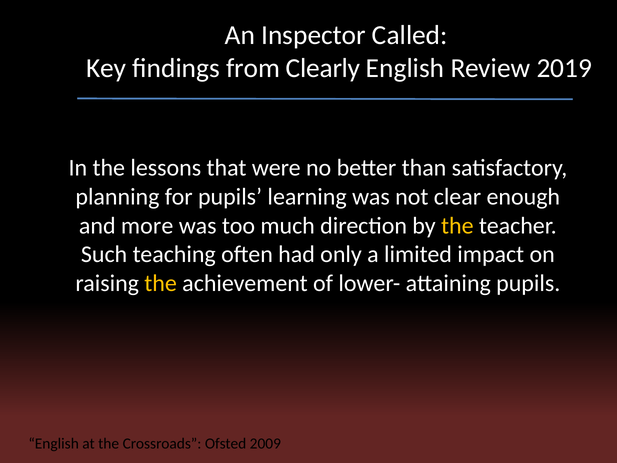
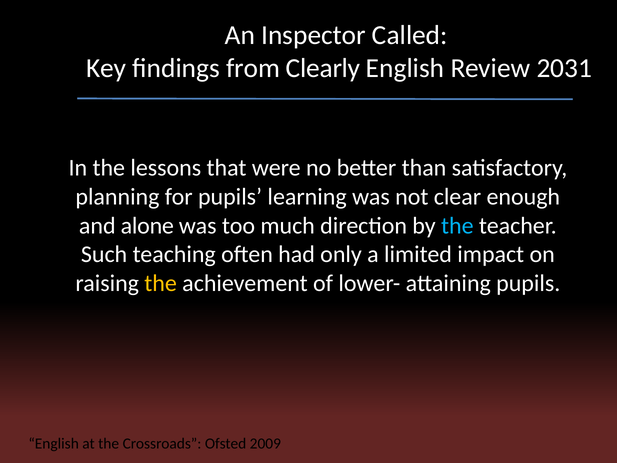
2019: 2019 -> 2031 (564, 68)
more: more -> alone (147, 225)
the colour: yellow -> light blue (457, 225)
